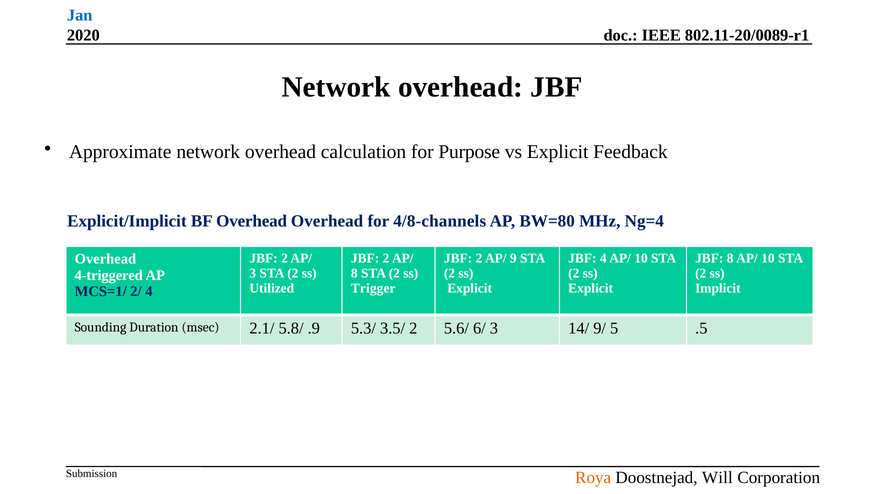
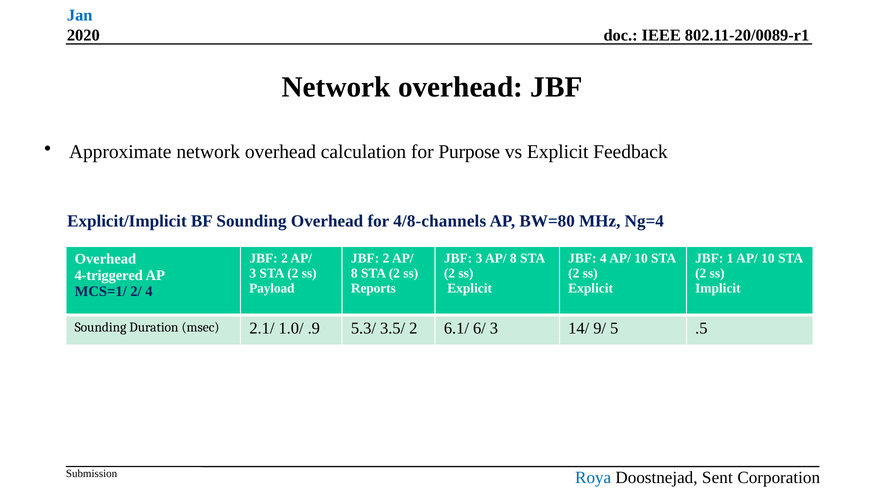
BF Overhead: Overhead -> Sounding (252, 221)
2: 2 -> 3 (479, 258)
9: 9 -> 8 (513, 258)
JBF 8: 8 -> 1 (730, 258)
Utilized: Utilized -> Payload (272, 288)
Trigger: Trigger -> Reports (373, 288)
5.8/: 5.8/ -> 1.0/ (291, 328)
5.6/: 5.6/ -> 6.1/ (456, 328)
Roya colour: orange -> blue (593, 478)
Will: Will -> Sent (717, 478)
